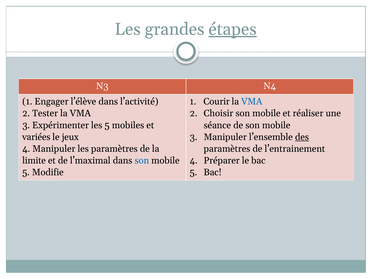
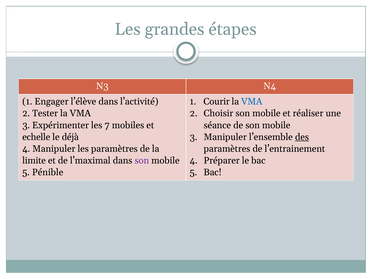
étapes underline: present -> none (233, 29)
les 5: 5 -> 7 (107, 125)
variées: variées -> echelle (36, 137)
jeux: jeux -> déjà (70, 137)
son colour: blue -> purple (142, 161)
Modifie: Modifie -> Pénible (48, 172)
